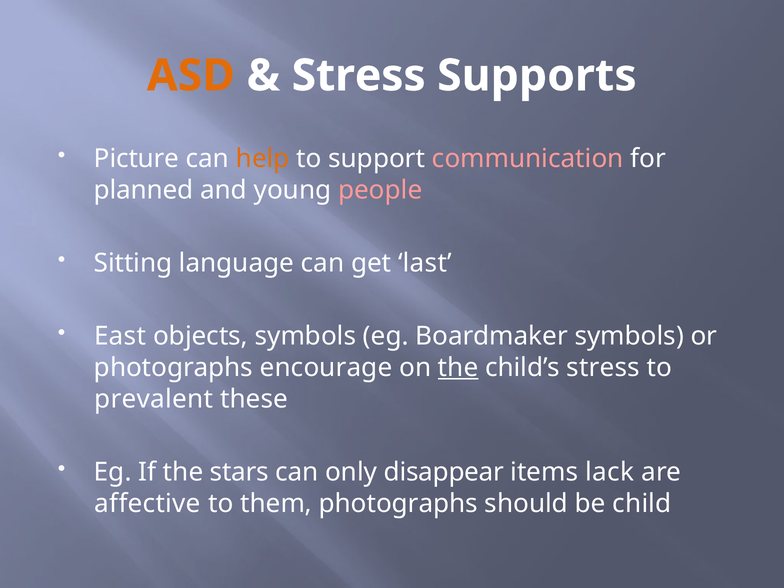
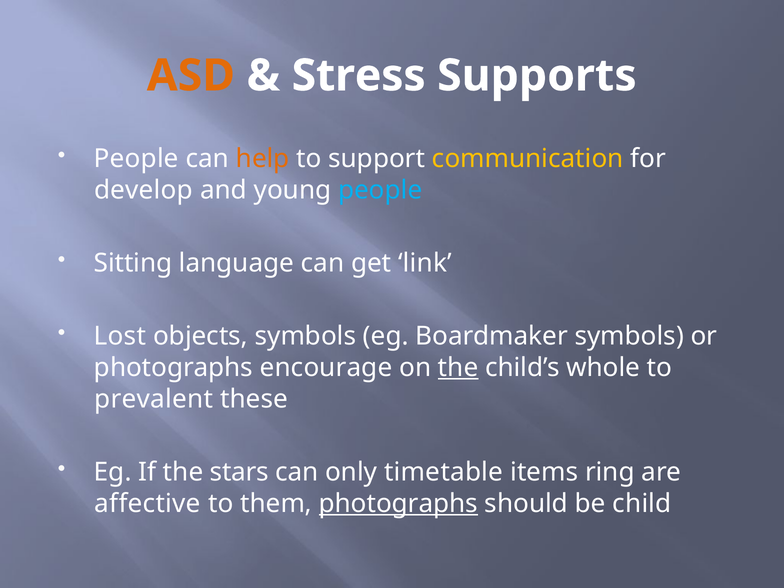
Picture: Picture -> People (136, 159)
communication colour: pink -> yellow (528, 159)
planned: planned -> develop (144, 190)
people colour: pink -> light blue (380, 190)
last: last -> link (425, 263)
East: East -> Lost (120, 336)
child’s stress: stress -> whole (603, 368)
disappear: disappear -> timetable (444, 472)
lack: lack -> ring (610, 472)
photographs underline: none -> present (398, 504)
